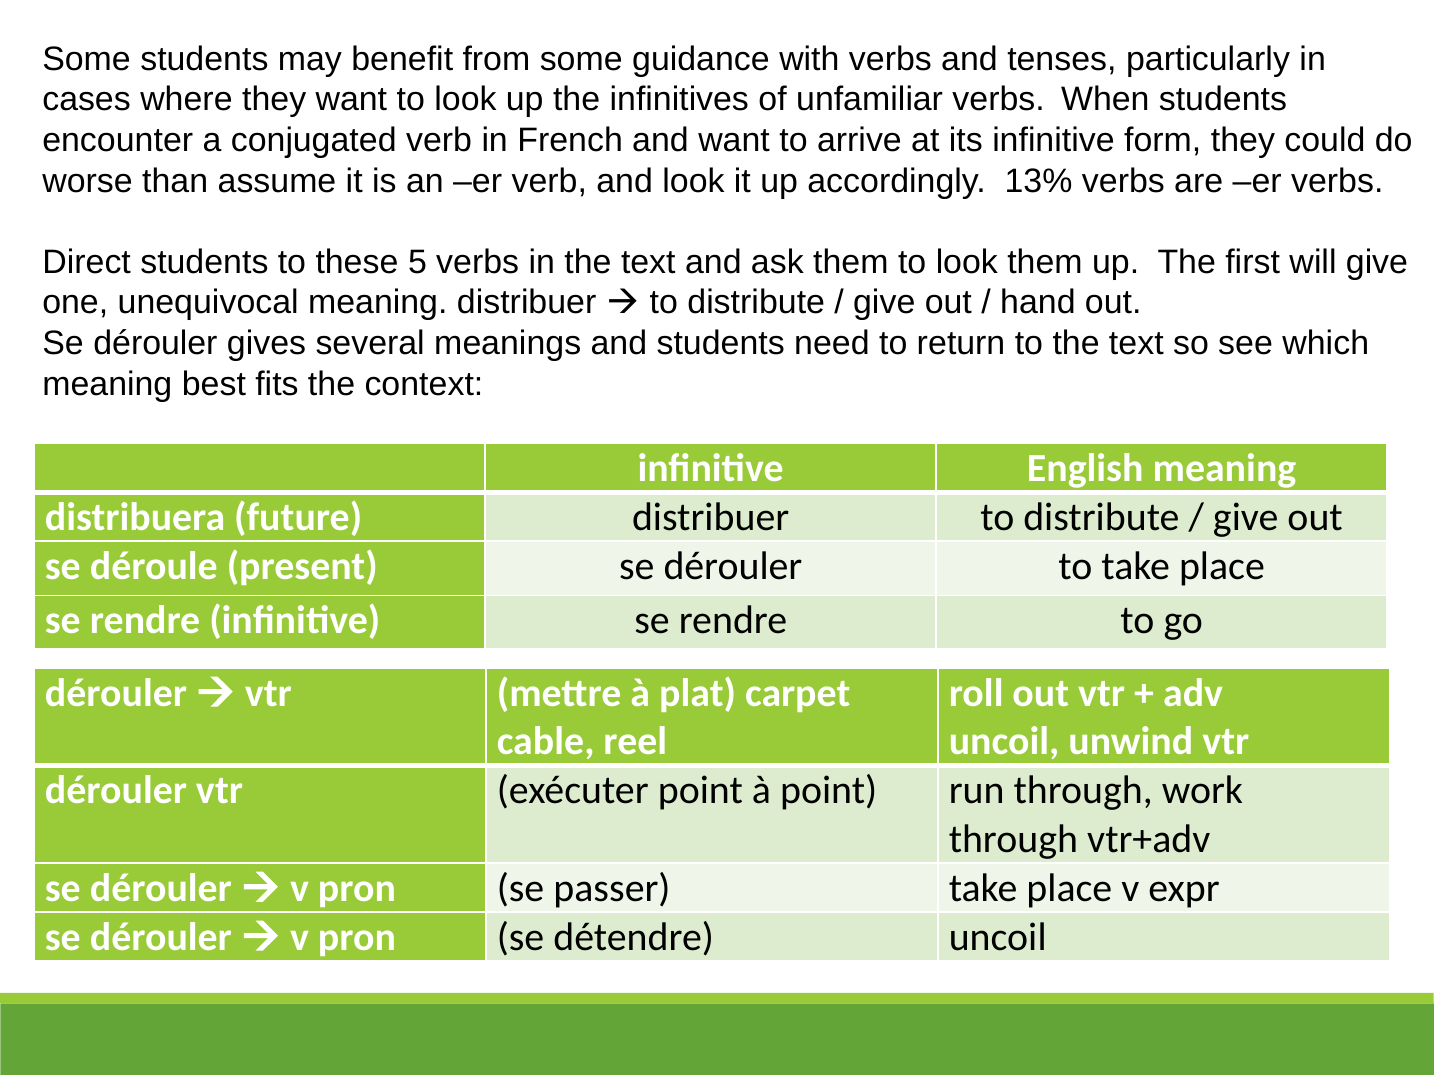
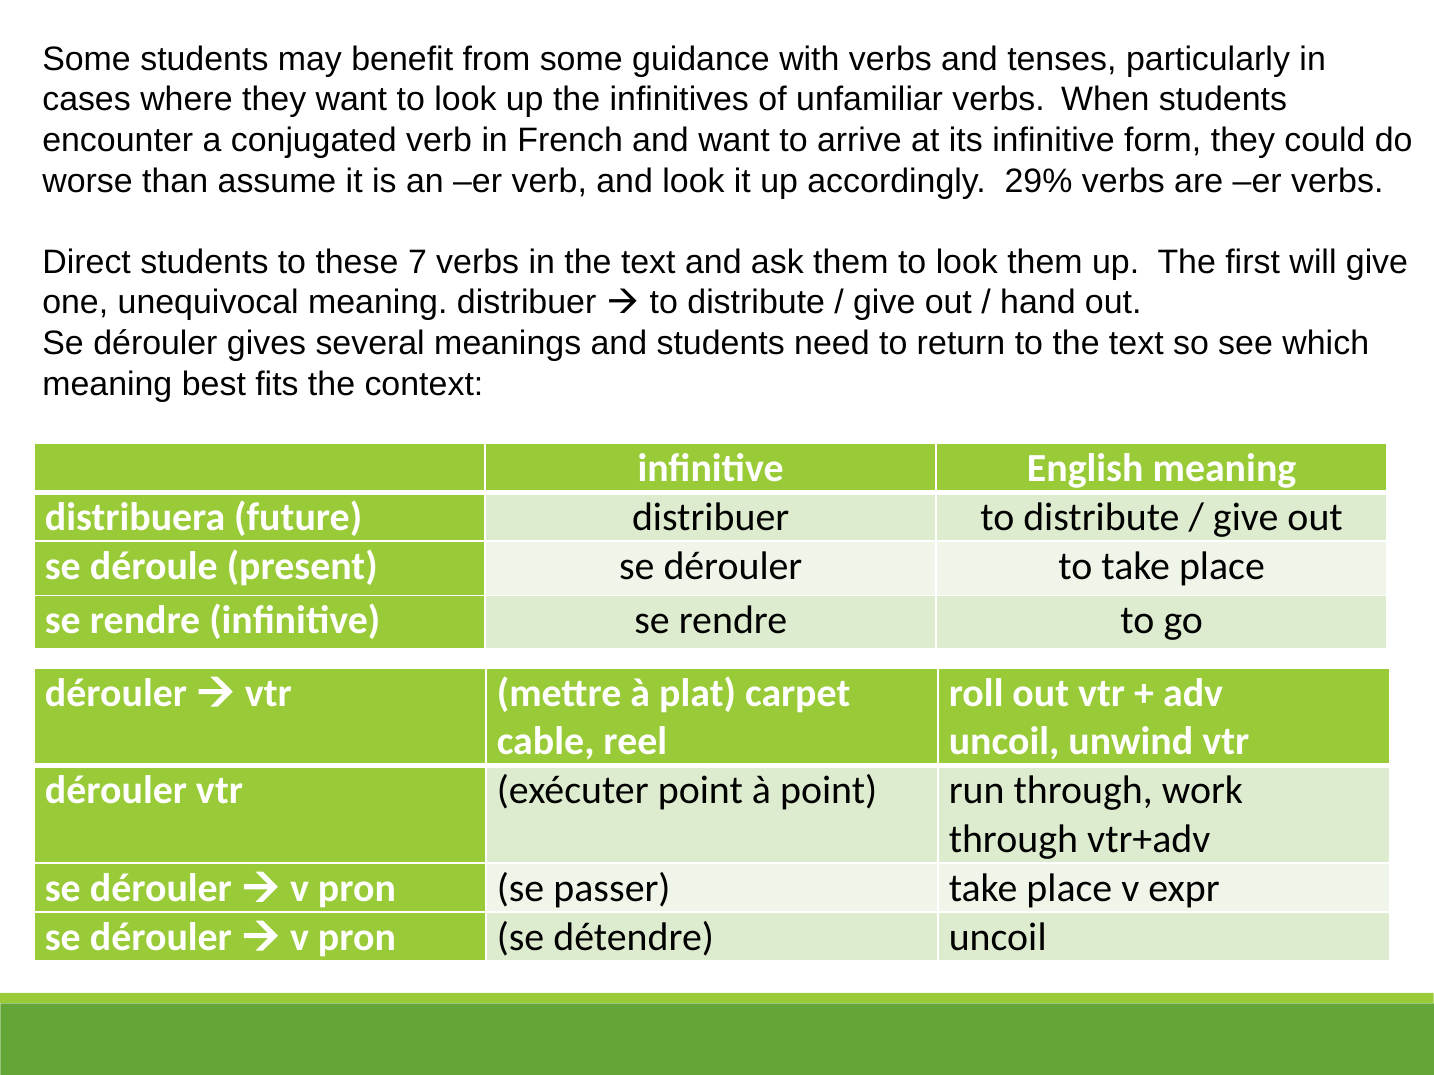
13%: 13% -> 29% (1039, 181)
5: 5 -> 7 (417, 262)
